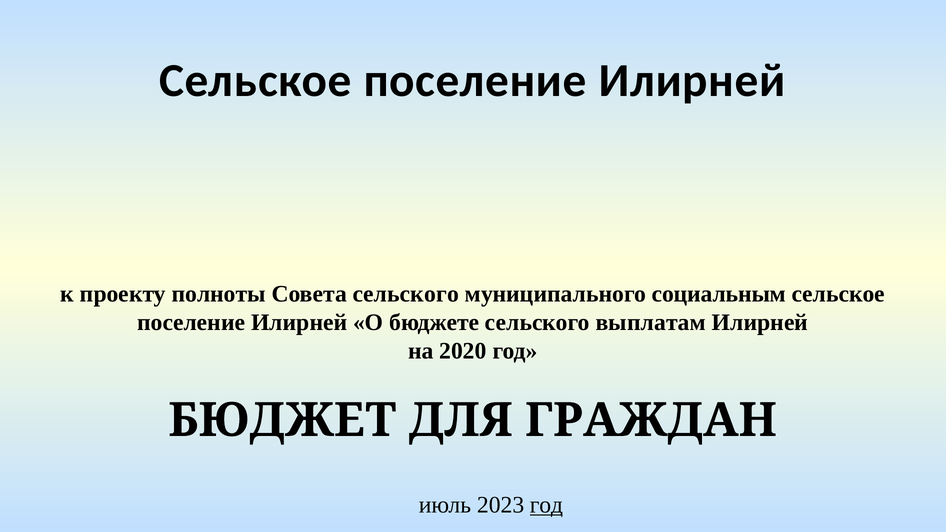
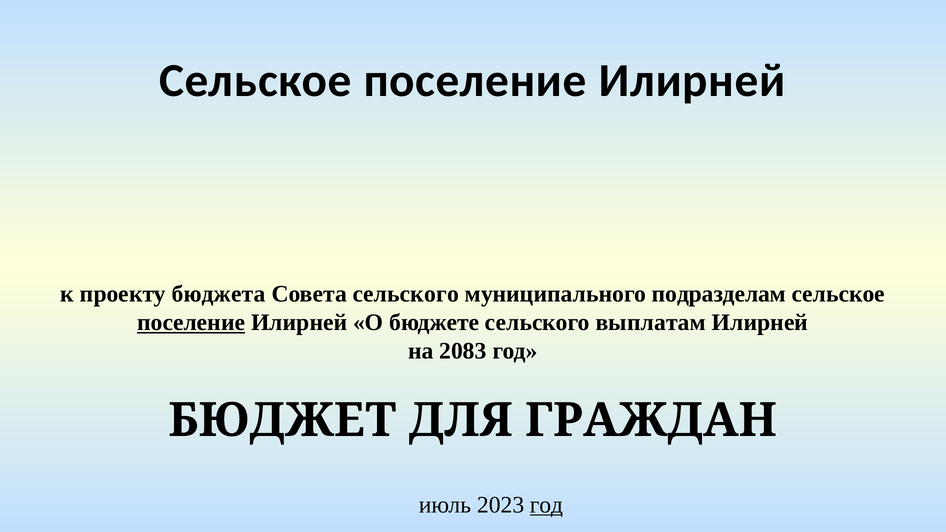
полноты: полноты -> бюджета (219, 294)
социальным: социальным -> подразделам (719, 294)
поселение underline: none -> present (191, 323)
2020: 2020 -> 2083 (463, 351)
